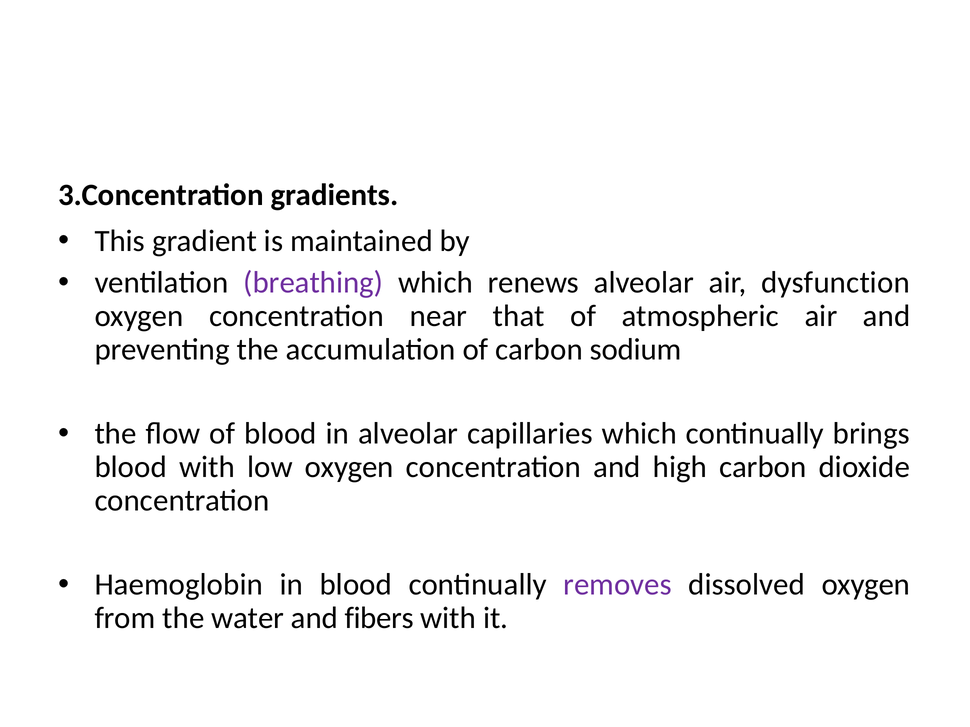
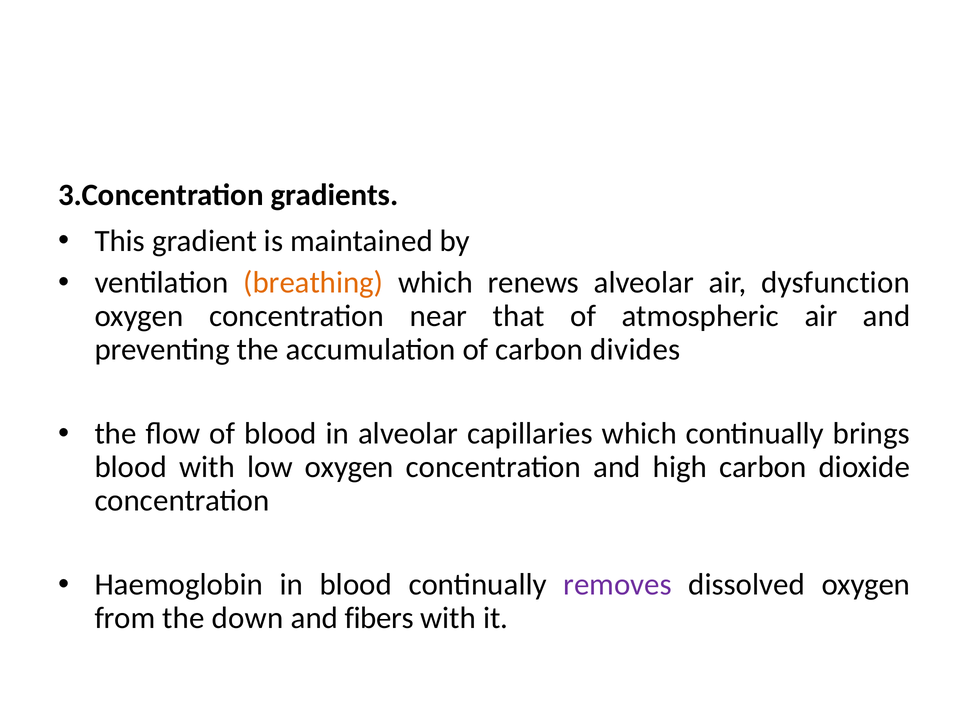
breathing colour: purple -> orange (313, 283)
sodium: sodium -> divides (635, 350)
water: water -> down (247, 618)
